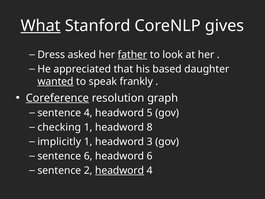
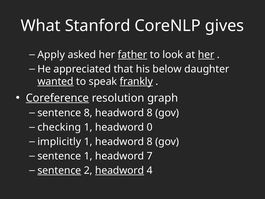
What underline: present -> none (41, 26)
Dress: Dress -> Apply (51, 55)
her underline: none -> present (206, 55)
based: based -> below (167, 69)
frankly underline: none -> present (136, 81)
sentence 4: 4 -> 8 (88, 113)
5: 5 -> 8 (150, 113)
8: 8 -> 0 (150, 127)
1 headword 3: 3 -> 8 (150, 141)
sentence 6: 6 -> 1 (88, 156)
headword 6: 6 -> 7 (150, 156)
sentence underline: none -> present (59, 170)
